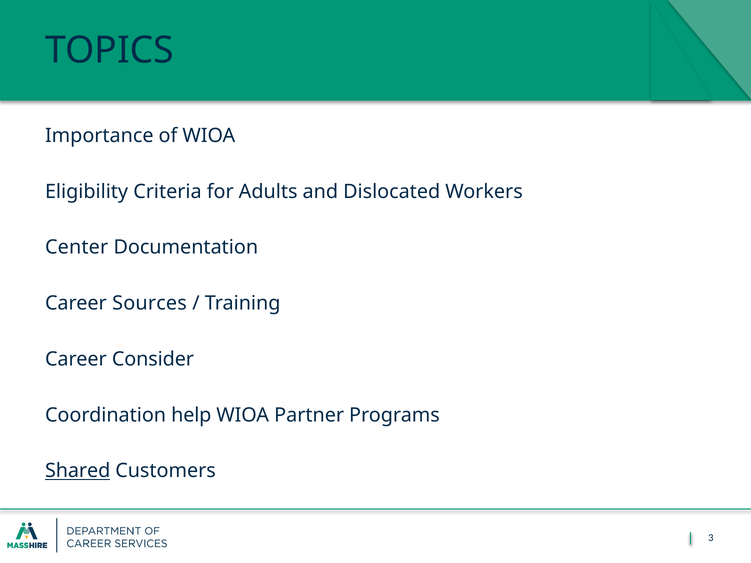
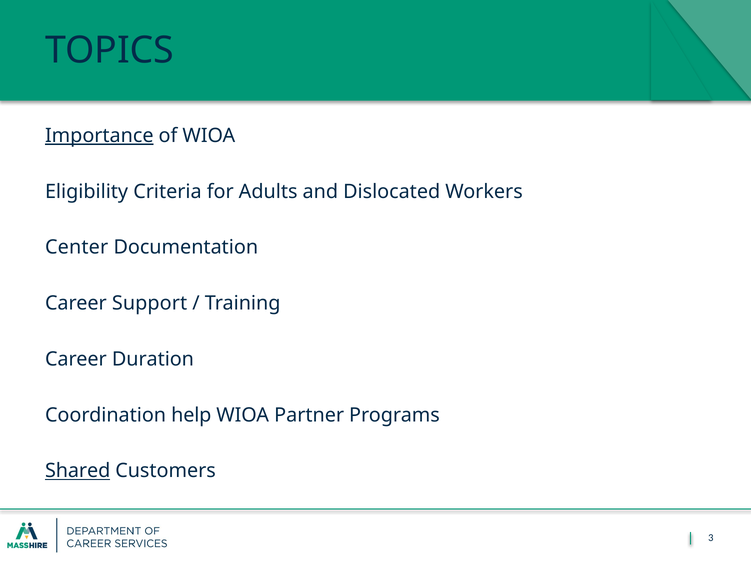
Importance underline: none -> present (99, 136)
Sources: Sources -> Support (150, 303)
Consider: Consider -> Duration (153, 359)
